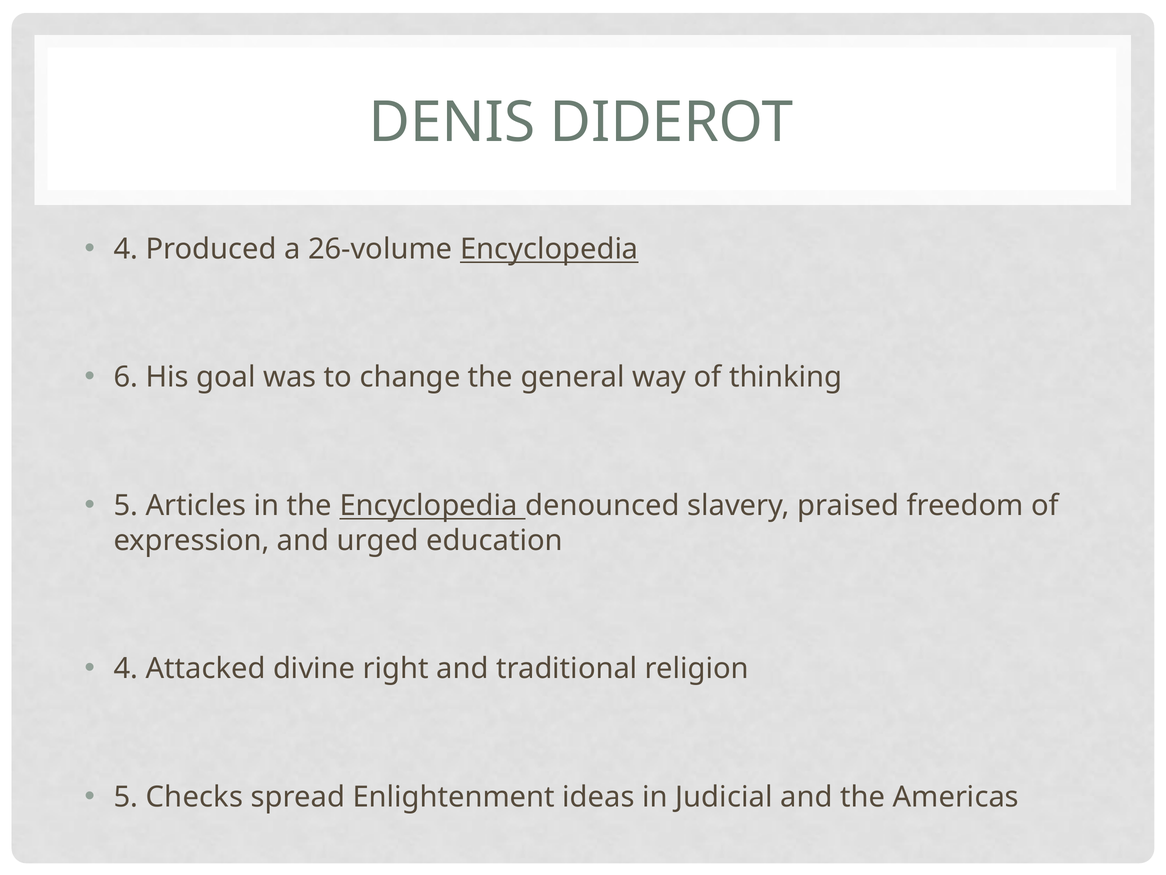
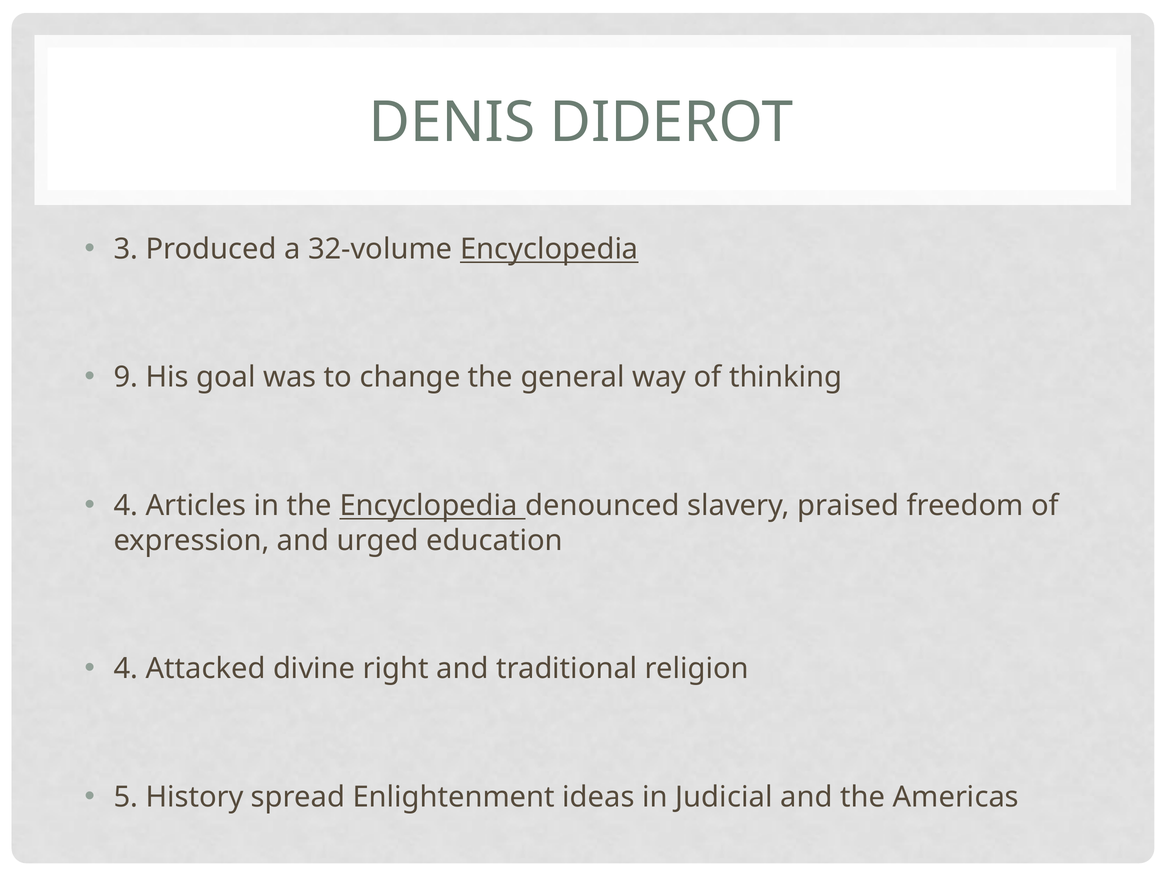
4: 4 -> 3 (126, 249)
26-volume: 26-volume -> 32-volume (380, 249)
6: 6 -> 9 (126, 377)
5: 5 -> 4 (126, 505)
Checks: Checks -> History (195, 797)
